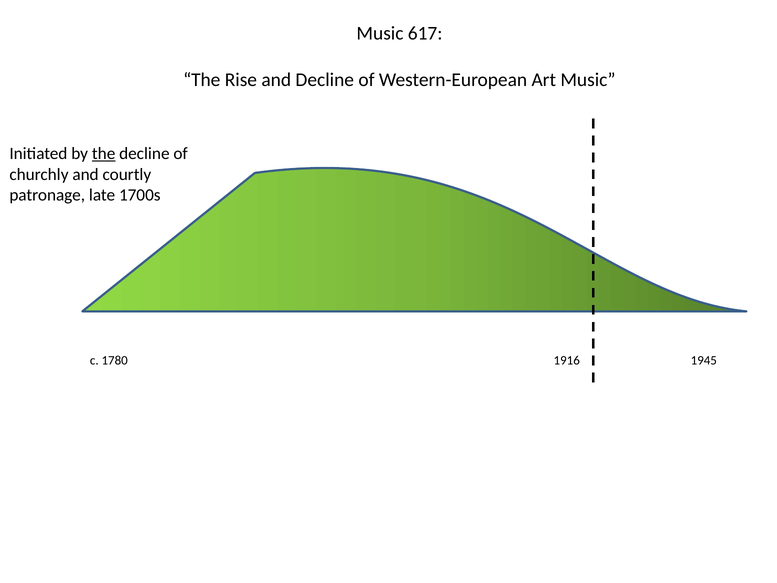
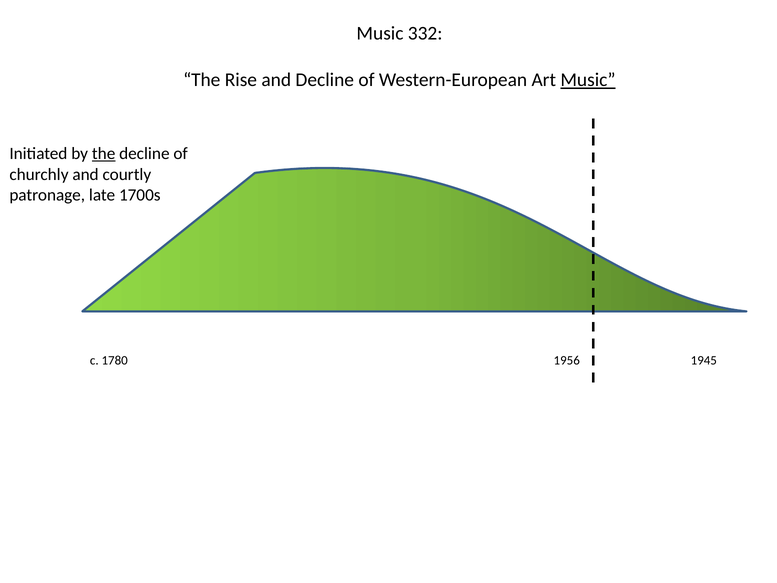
617: 617 -> 332 (425, 33)
Music underline: none -> present (588, 80)
1916: 1916 -> 1956 (567, 360)
